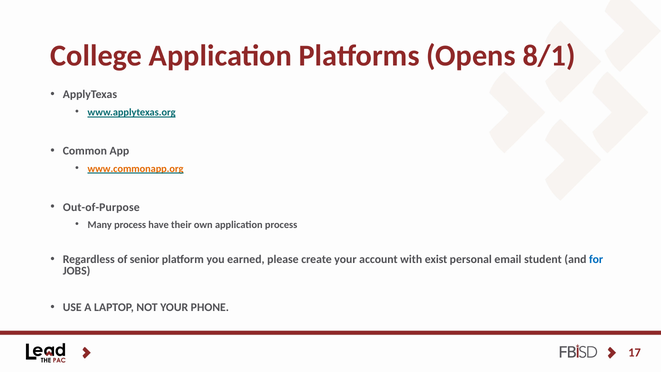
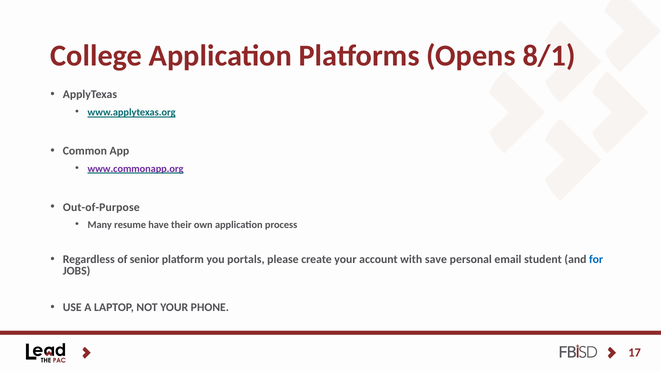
www.commonapp.org colour: orange -> purple (136, 169)
Many process: process -> resume (130, 225)
earned: earned -> portals (246, 259)
exist: exist -> save (436, 259)
